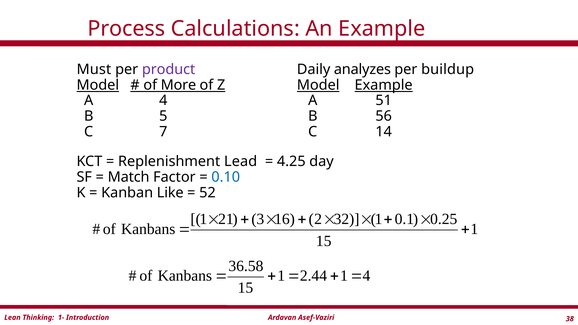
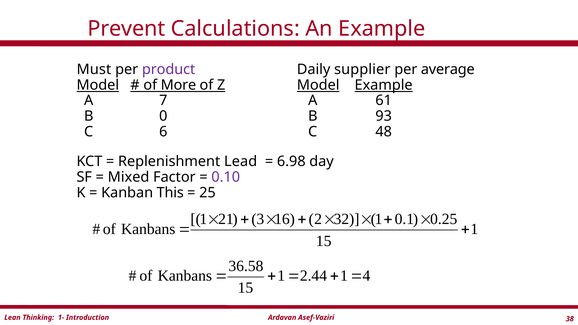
Process: Process -> Prevent (126, 29)
analyzes: analyzes -> supplier (362, 70)
buildup: buildup -> average (448, 70)
A 4: 4 -> 7 (163, 101)
51: 51 -> 61 (384, 101)
B 5: 5 -> 0 (163, 116)
56: 56 -> 93 (384, 116)
7: 7 -> 6 (163, 132)
14: 14 -> 48 (384, 132)
4.25: 4.25 -> 6.98 (291, 162)
Match: Match -> Mixed (129, 177)
0.10 colour: blue -> purple (226, 177)
Like: Like -> This (170, 193)
52: 52 -> 25 (207, 193)
